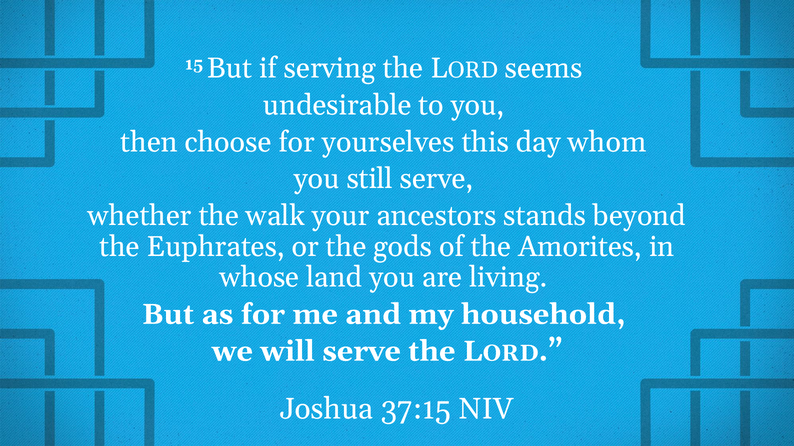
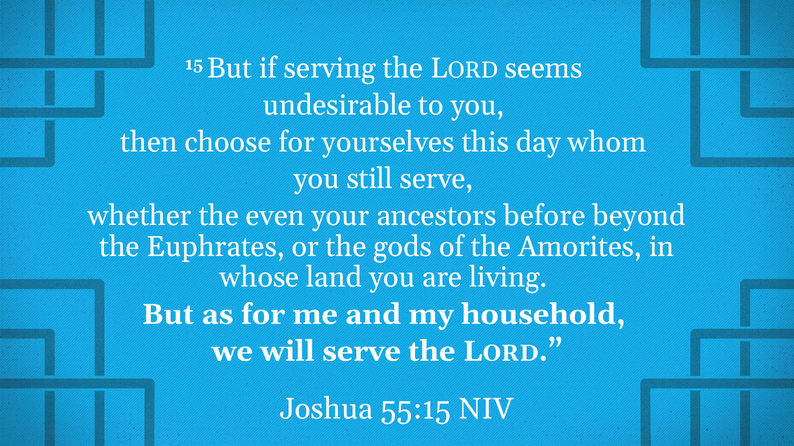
walk: walk -> even (275, 216)
stands: stands -> before (545, 216)
37:15: 37:15 -> 55:15 (416, 410)
